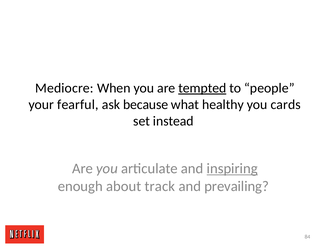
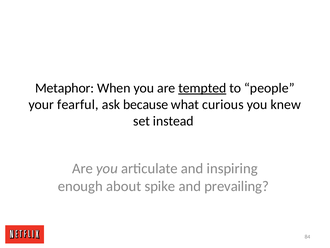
Mediocre: Mediocre -> Metaphor (65, 88)
healthy: healthy -> curious (223, 104)
cards: cards -> knew (286, 104)
inspiring underline: present -> none (232, 168)
track: track -> spike (160, 186)
